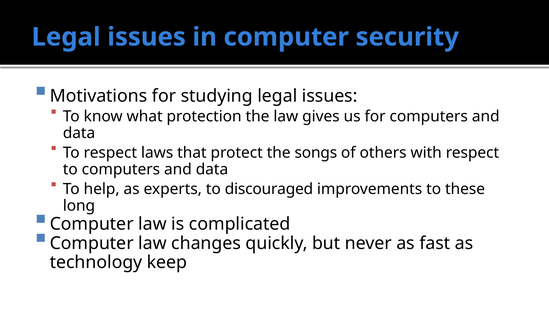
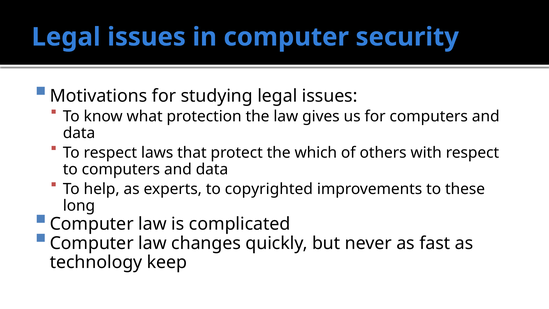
songs: songs -> which (316, 153)
discouraged: discouraged -> copyrighted (269, 189)
